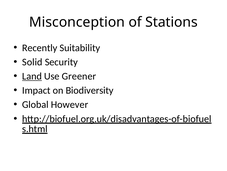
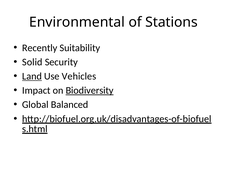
Misconception: Misconception -> Environmental (77, 22)
Greener: Greener -> Vehicles (79, 76)
Biodiversity underline: none -> present (90, 90)
However: However -> Balanced (70, 104)
